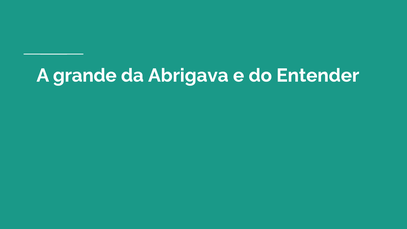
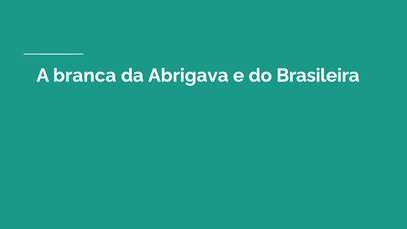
grande: grande -> branca (85, 75)
Entender: Entender -> Brasileira (318, 75)
